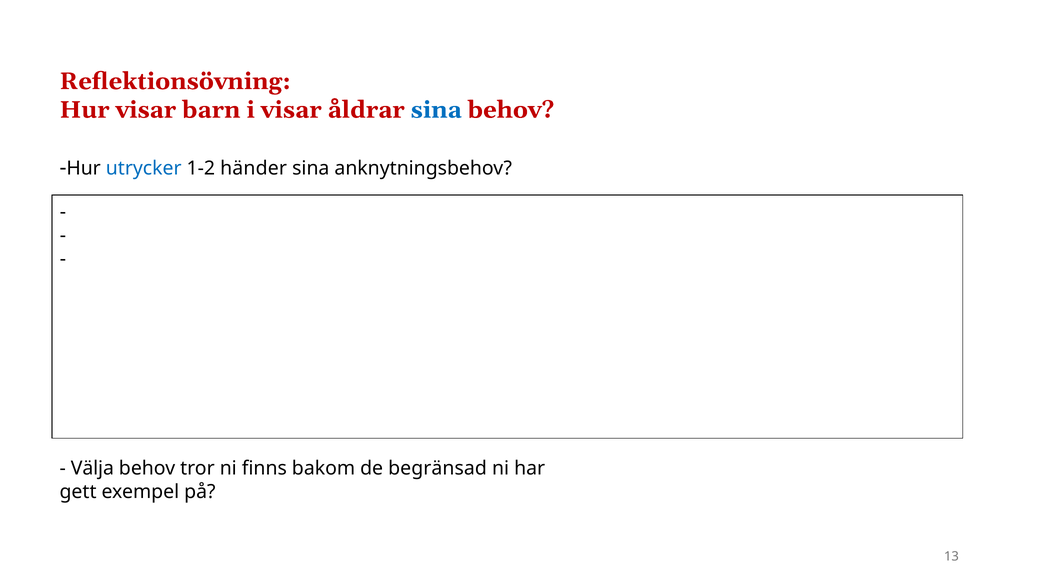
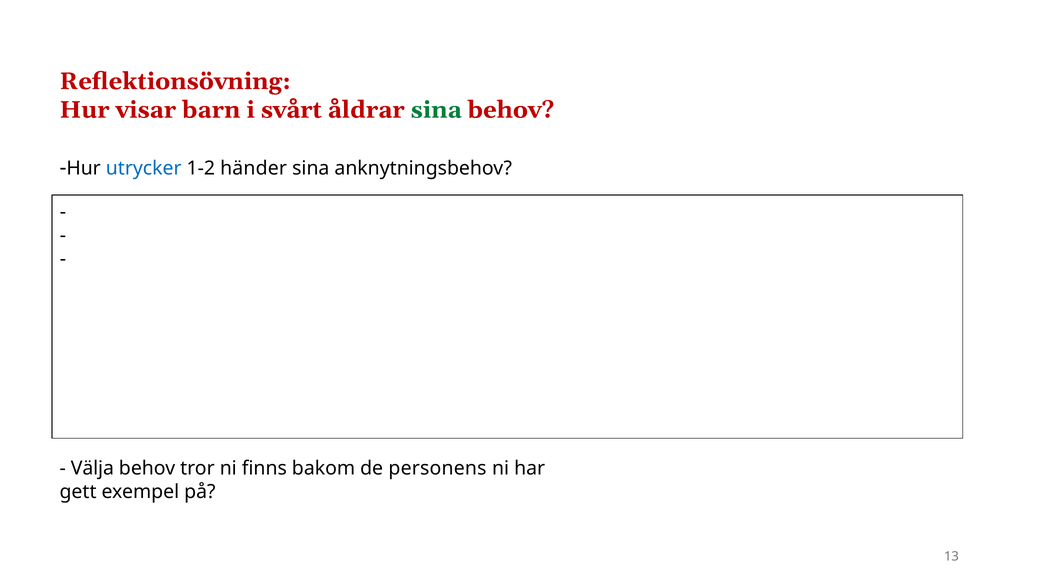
i visar: visar -> svårt (291, 110)
sina colour: blue -> green (436, 110)
begränsad: begränsad -> personens (437, 468)
